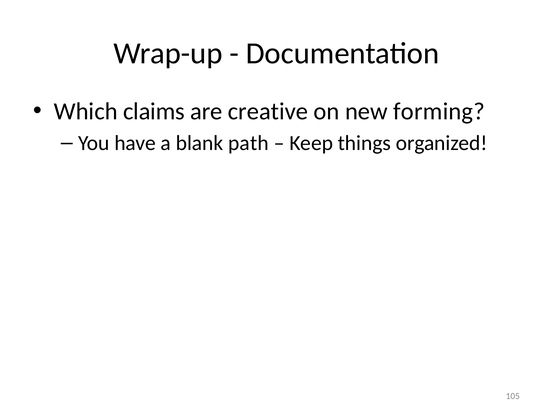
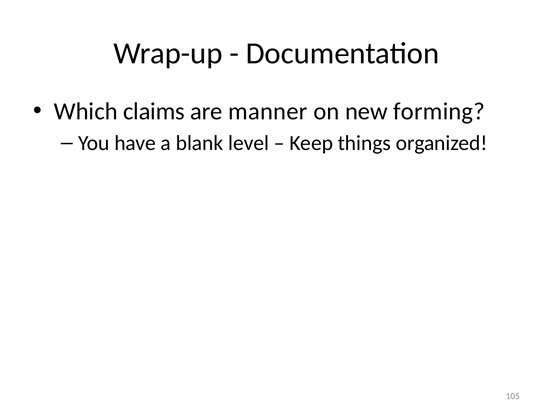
creative: creative -> manner (268, 111)
path: path -> level (249, 143)
